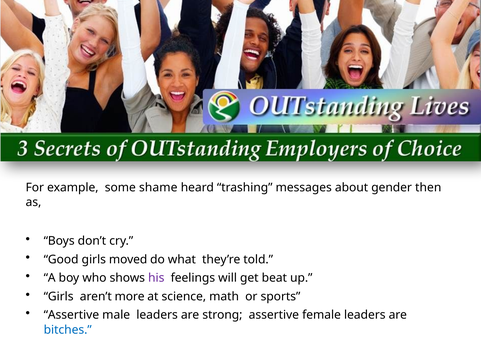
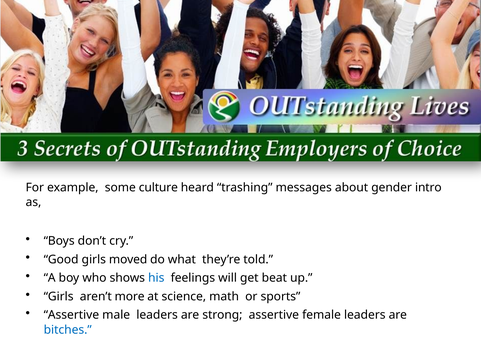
shame: shame -> culture (158, 188)
then: then -> intro (428, 188)
his colour: purple -> blue (156, 279)
